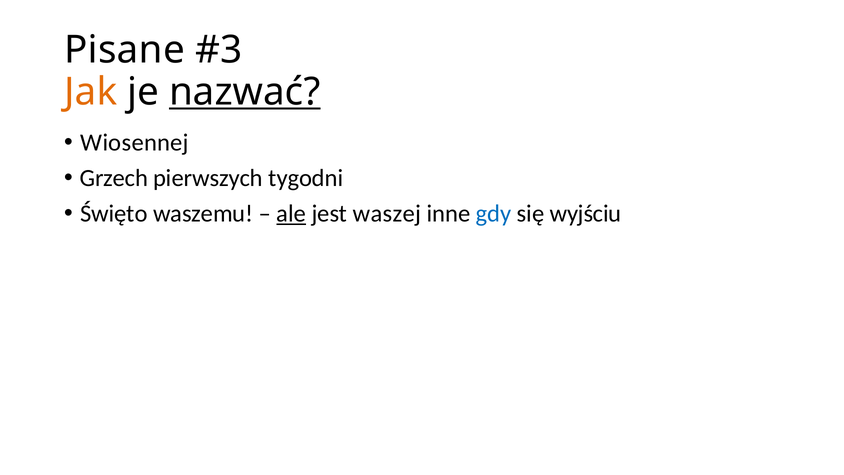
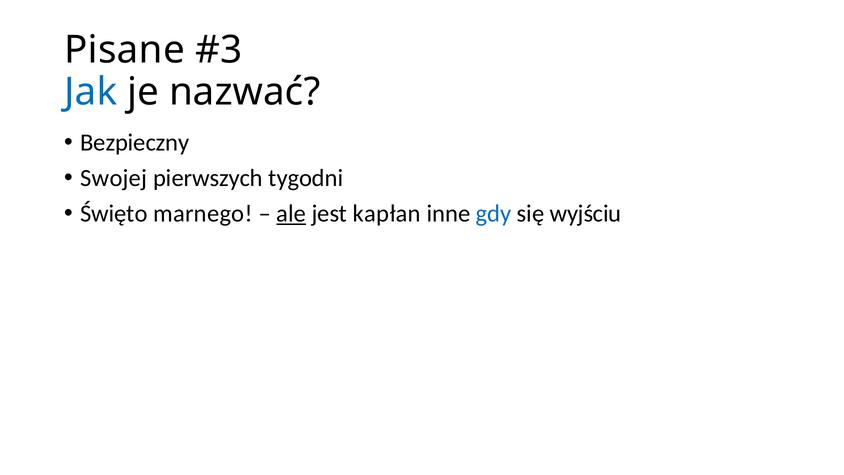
Jak colour: orange -> blue (91, 92)
nazwać underline: present -> none (245, 92)
Wiosennej: Wiosennej -> Bezpieczny (135, 143)
Grzech: Grzech -> Swojej (114, 178)
waszemu: waszemu -> marnego (203, 213)
waszej: waszej -> kapłan (387, 213)
